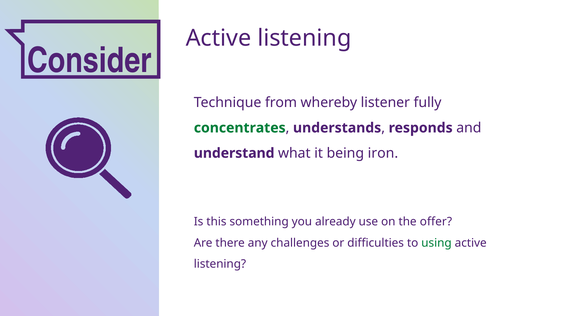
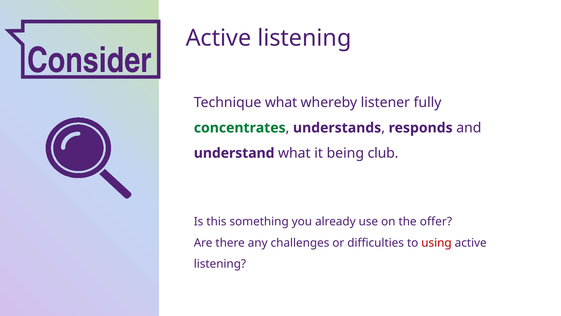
Technique from: from -> what (281, 102)
iron: iron -> club (383, 153)
using colour: green -> red (436, 243)
